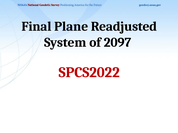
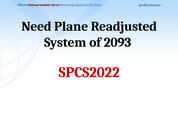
Final: Final -> Need (36, 27)
2097: 2097 -> 2093 (118, 43)
